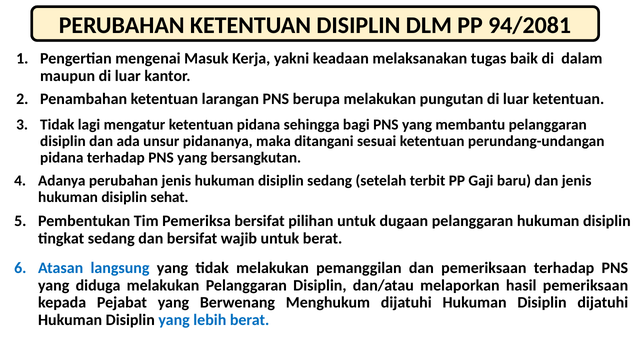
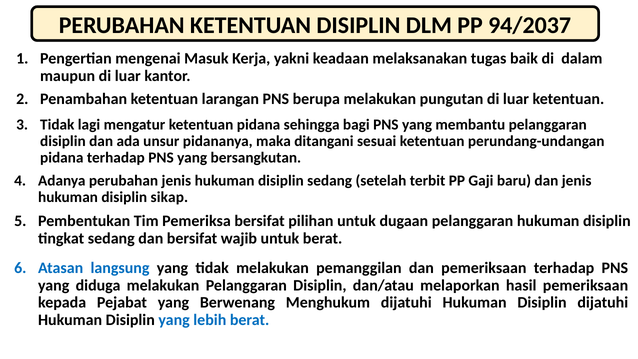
94/2081: 94/2081 -> 94/2037 (530, 25)
sehat: sehat -> sikap (169, 197)
